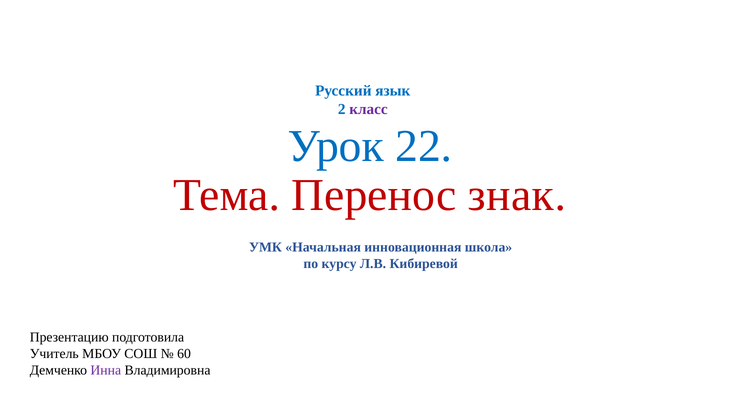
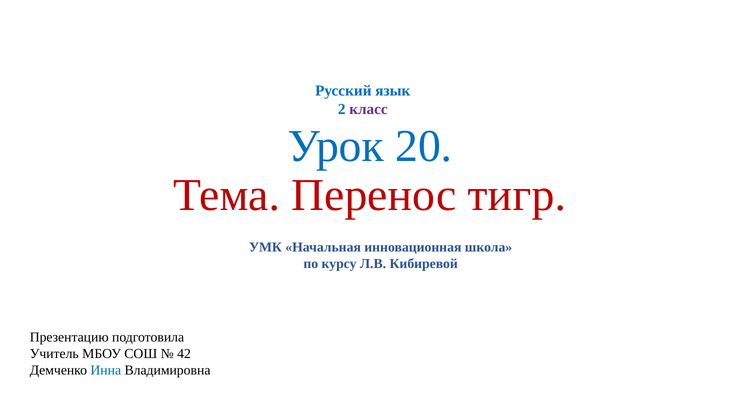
22: 22 -> 20 (424, 146)
знак: знак -> тигр (517, 195)
60: 60 -> 42 (184, 354)
Инна colour: purple -> blue (106, 370)
